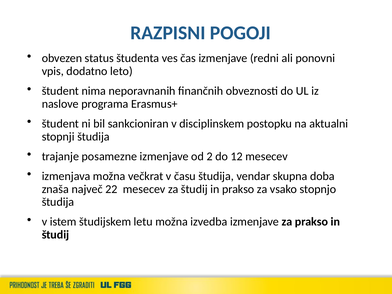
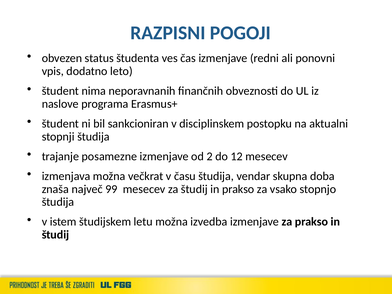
22: 22 -> 99 (111, 189)
